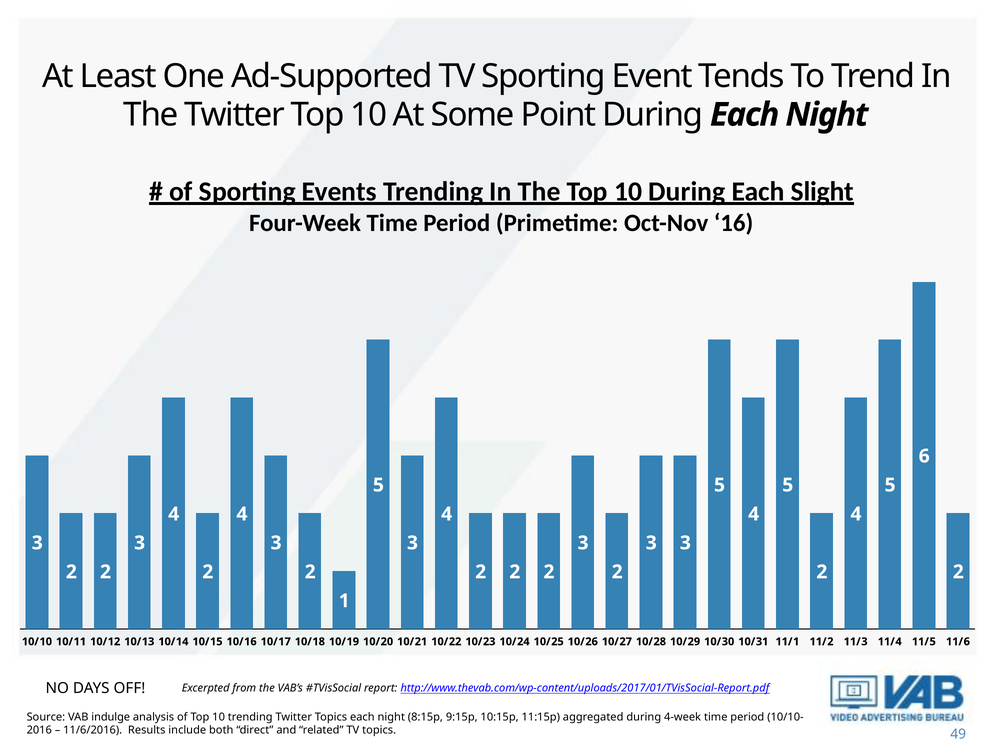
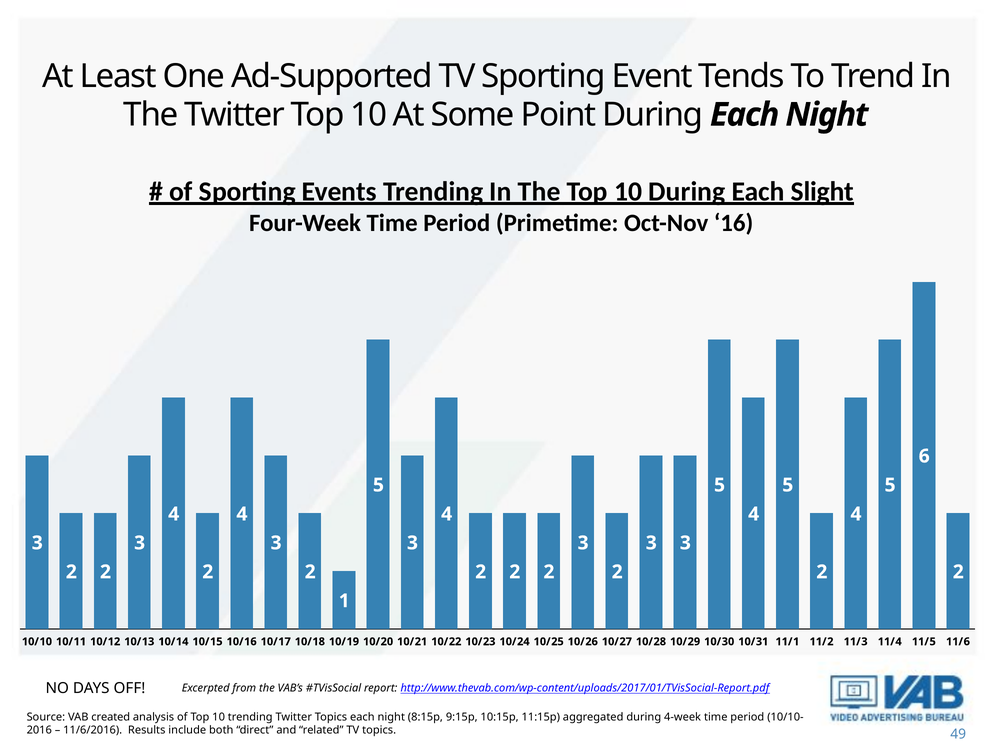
indulge: indulge -> created (111, 717)
